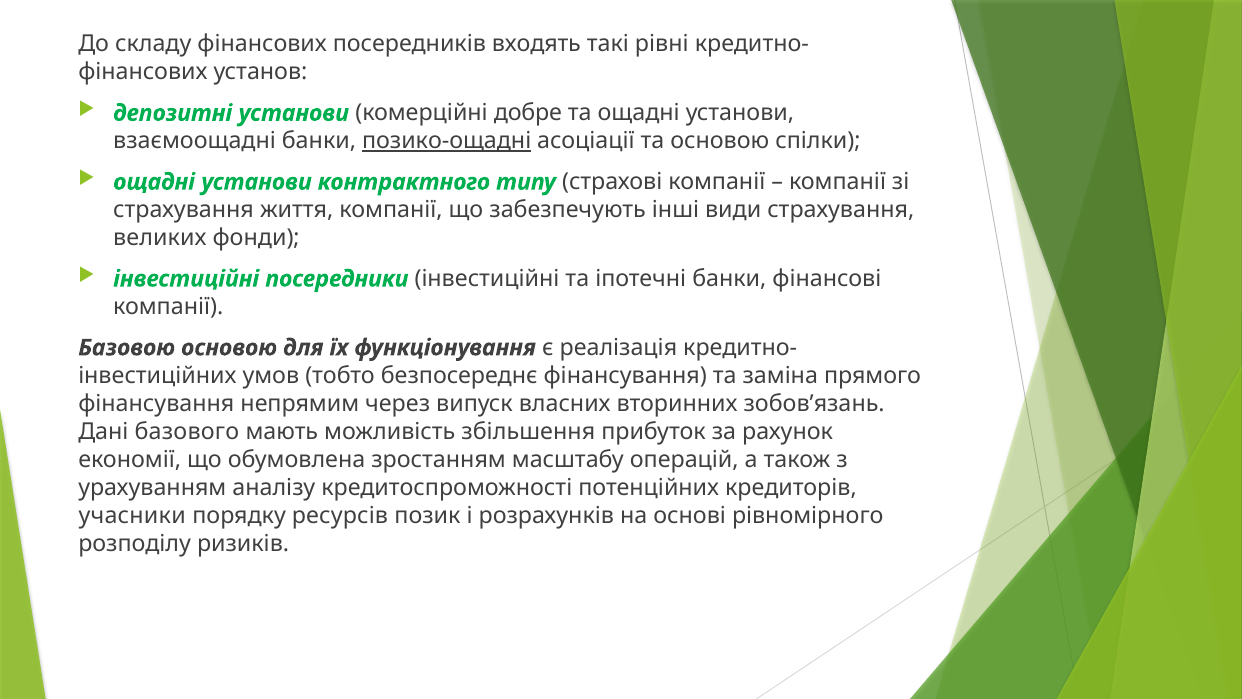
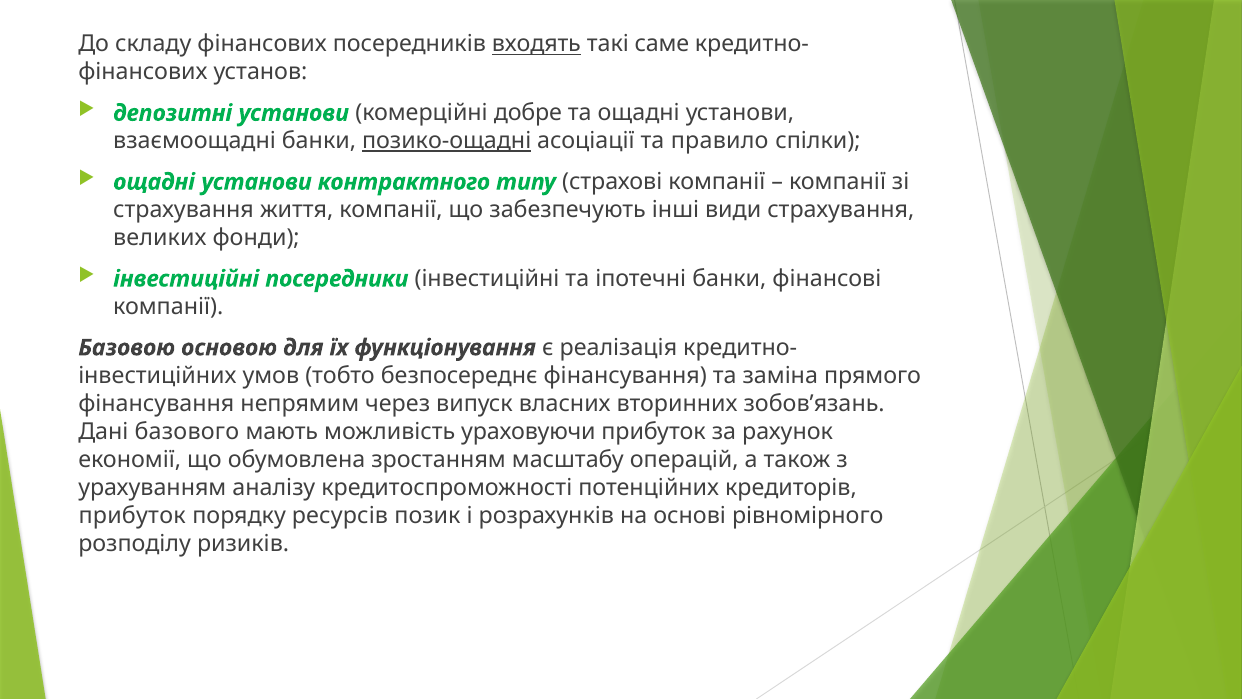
входять underline: none -> present (536, 44)
рівні: рівні -> саме (662, 44)
та основою: основою -> правило (720, 141)
збільшення: збільшення -> ураховуючи (528, 431)
учасники: учасники -> прибуток (132, 515)
